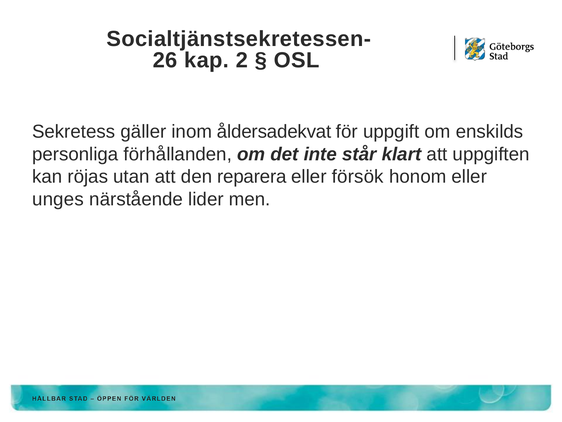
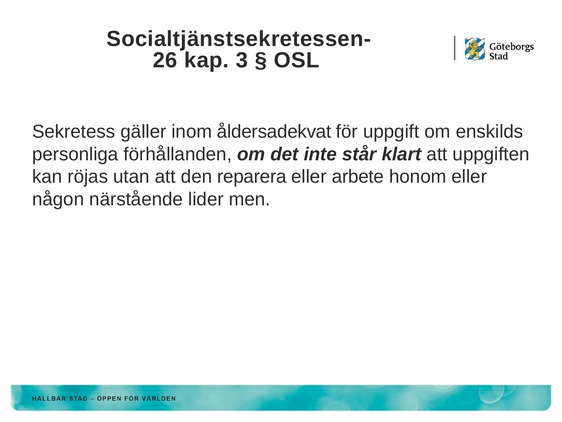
2: 2 -> 3 (242, 60)
försök: försök -> arbete (358, 176)
unges: unges -> någon (58, 199)
